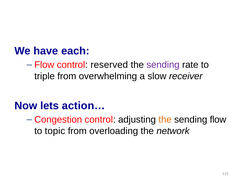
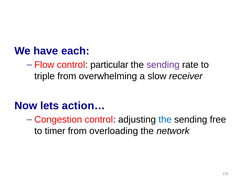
reserved: reserved -> particular (109, 65)
the colour: orange -> blue (165, 120)
sending flow: flow -> free (218, 120)
topic: topic -> timer (55, 131)
